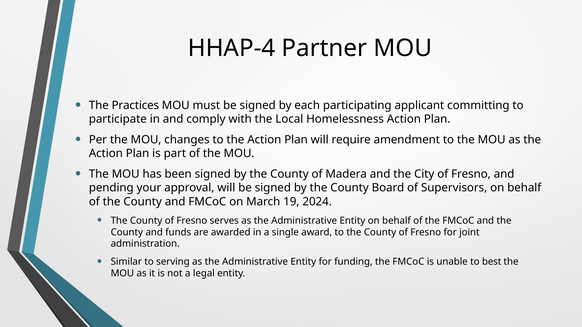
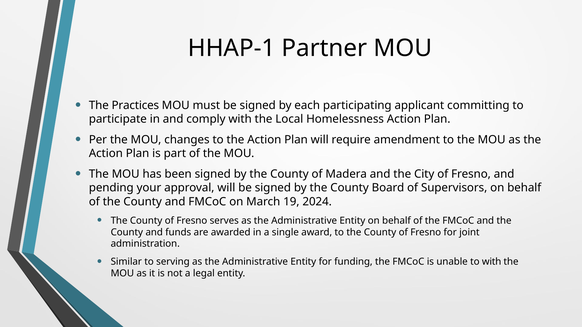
HHAP-4: HHAP-4 -> HHAP-1 (232, 48)
to best: best -> with (492, 262)
